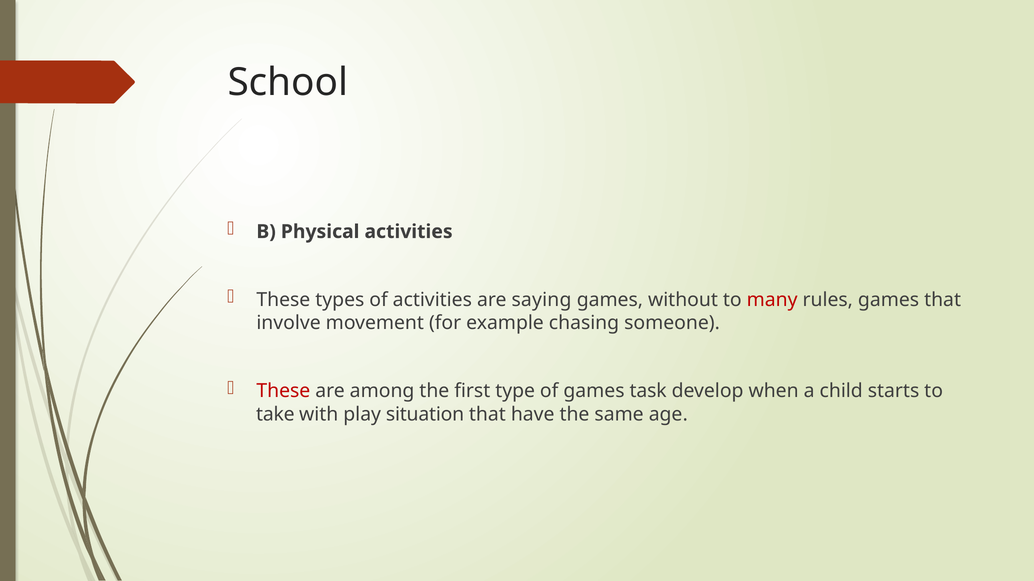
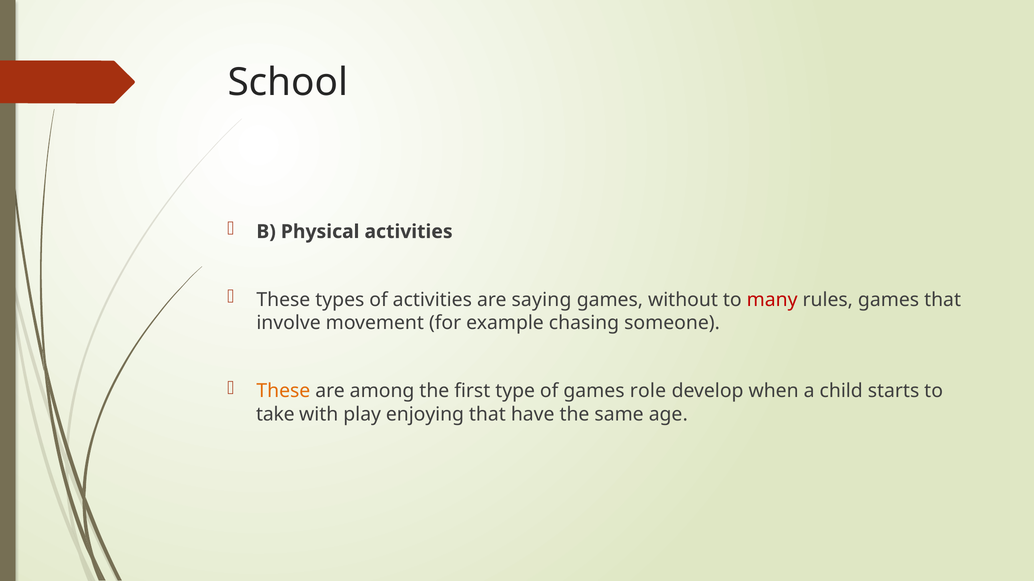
These colour: red -> orange (283, 391)
task: task -> role (648, 391)
situation: situation -> enjoying (425, 415)
